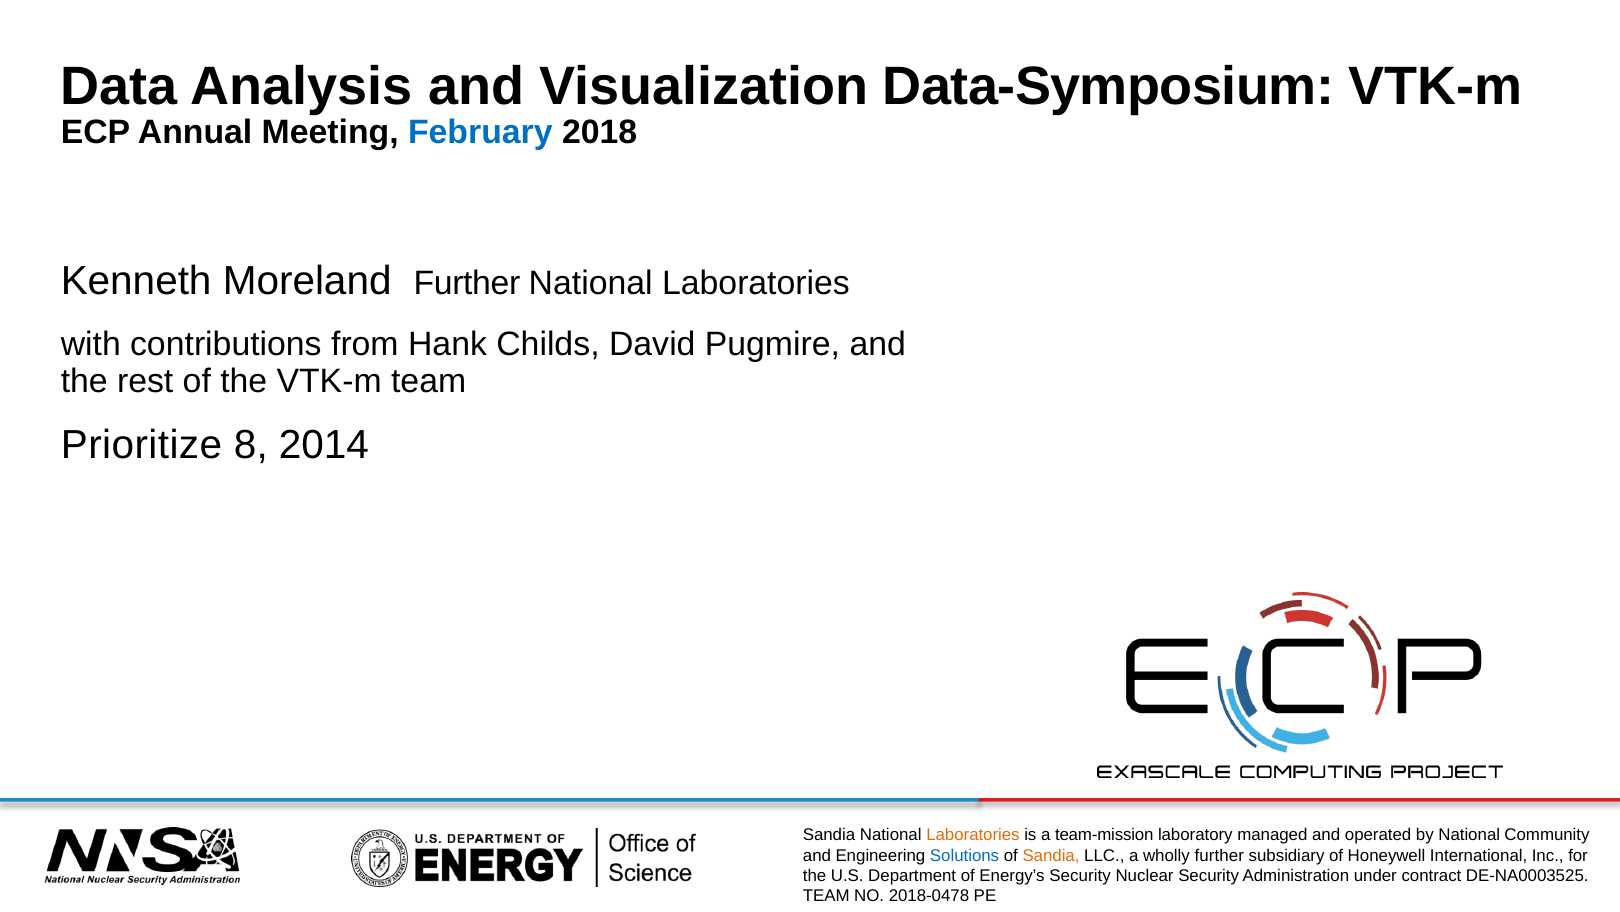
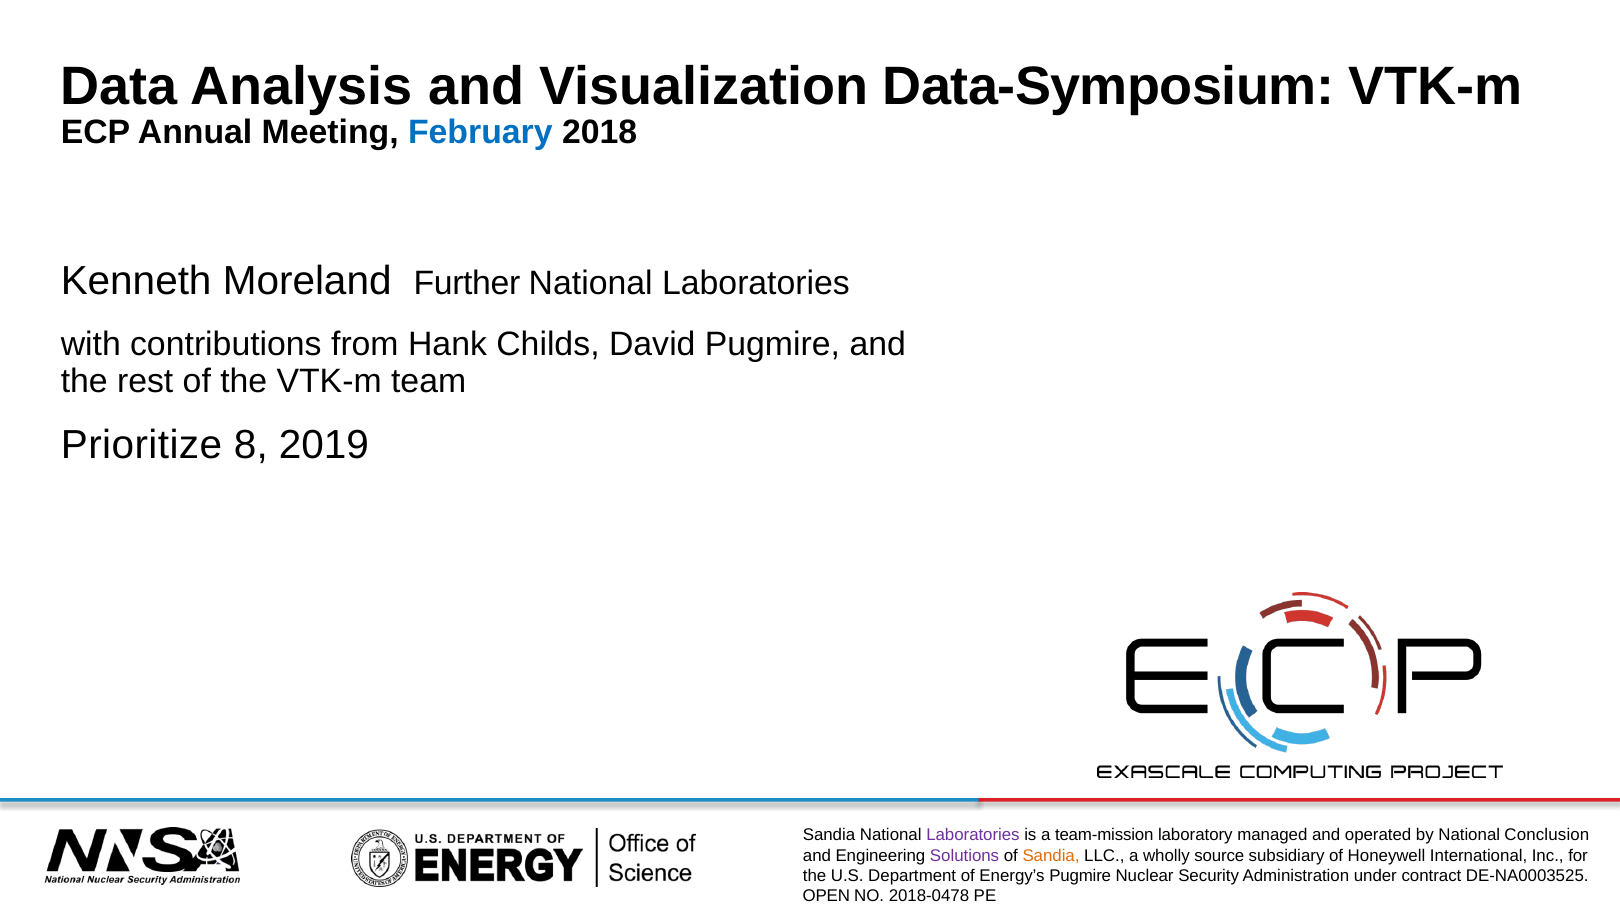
2014: 2014 -> 2019 (324, 445)
Laboratories colour: orange -> purple (973, 835)
Community: Community -> Conclusion (1547, 835)
Solutions colour: blue -> purple (965, 855)
wholly further: further -> source (1219, 855)
Energy’s Security: Security -> Pugmire (1080, 875)
TEAM: TEAM -> OPEN (826, 896)
